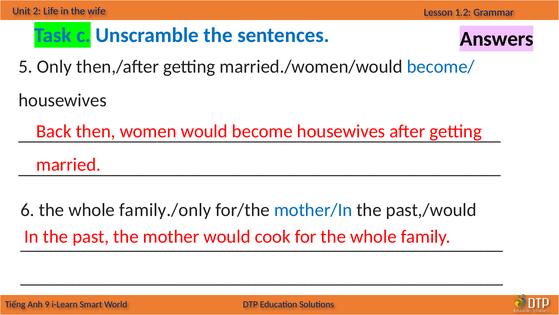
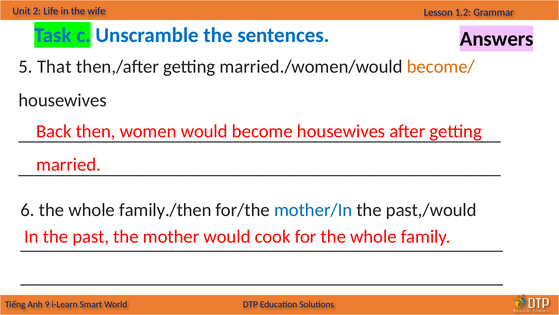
Only: Only -> That (54, 67)
become/ colour: blue -> orange (441, 67)
family./only: family./only -> family./then (165, 209)
